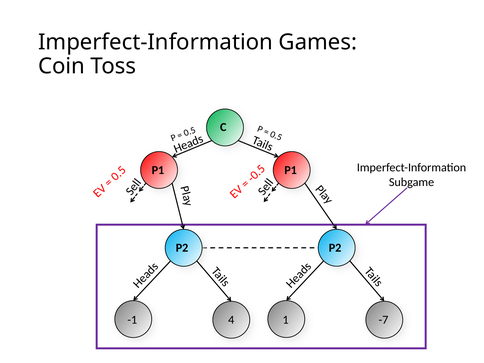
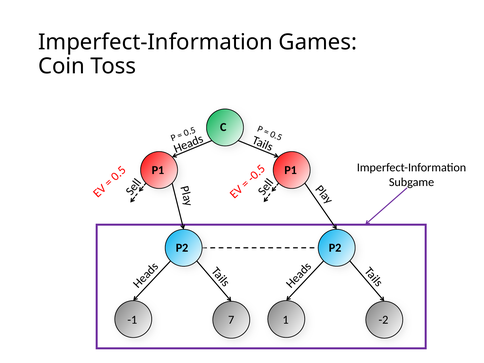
4: 4 -> 7 (231, 320)
-7: -7 -> -2 (383, 320)
